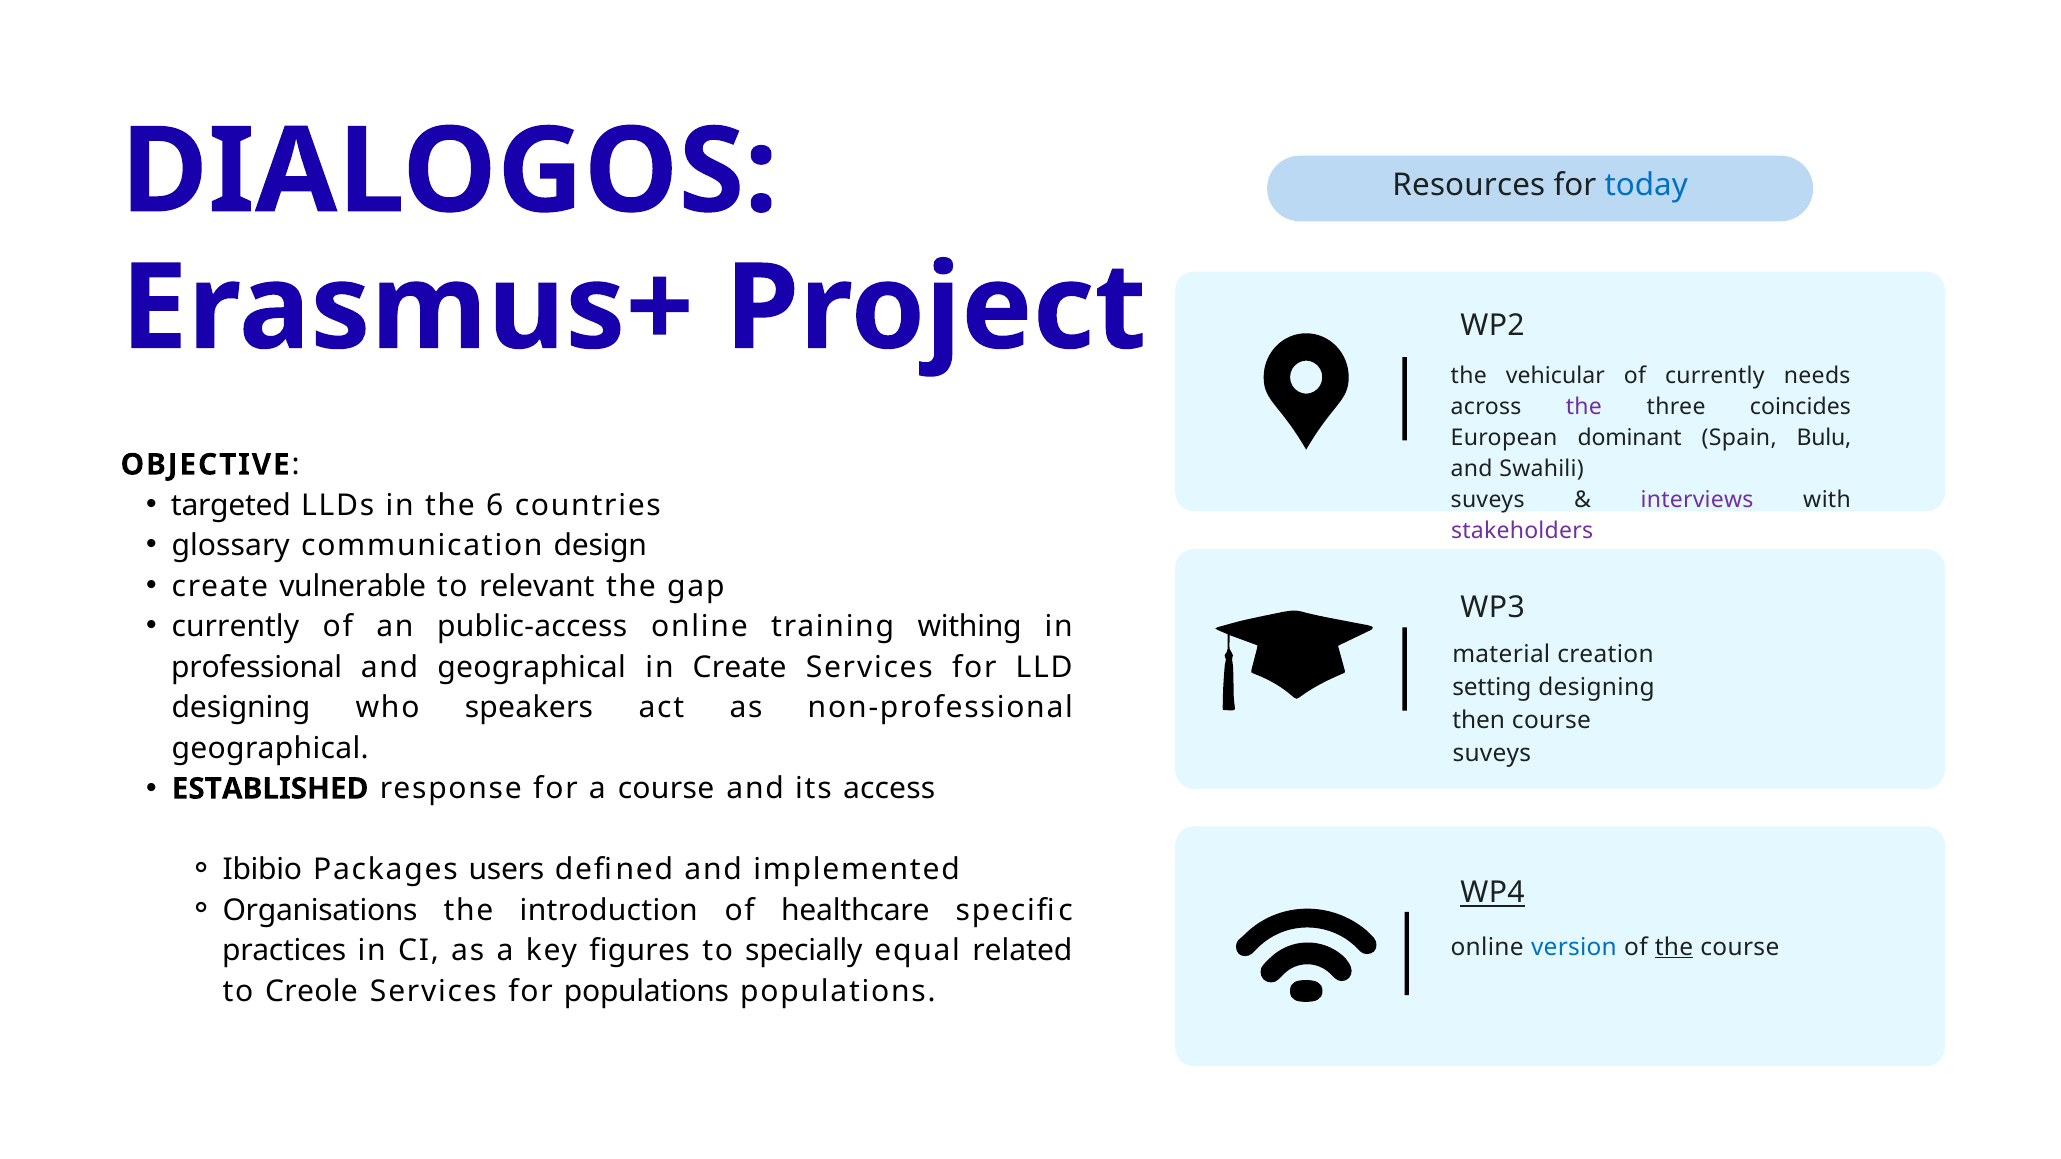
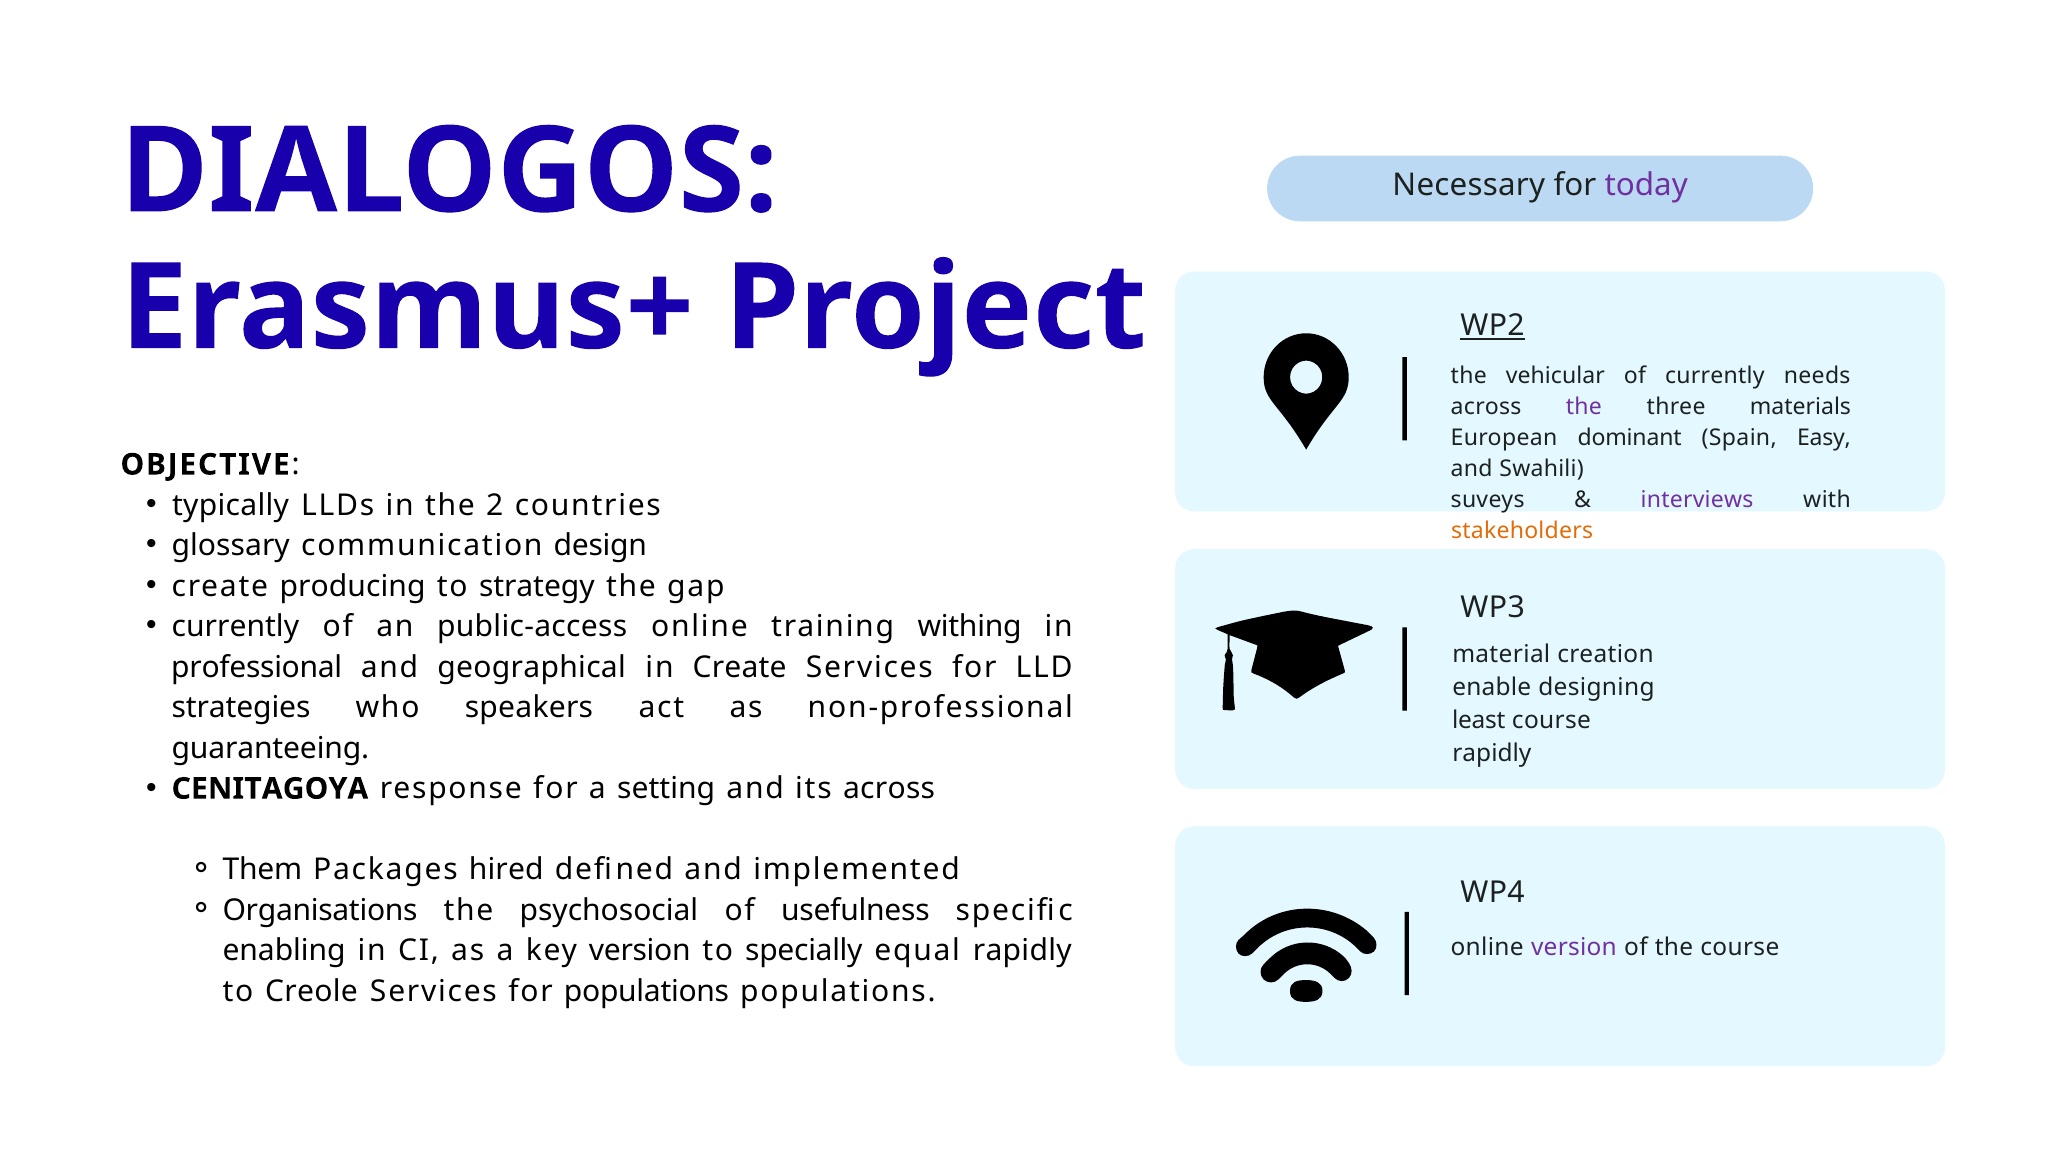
Resources: Resources -> Necessary (1469, 186)
today colour: blue -> purple (1646, 186)
WP2 underline: none -> present (1493, 326)
coincides: coincides -> materials (1800, 407)
Bulu: Bulu -> Easy (1824, 438)
targeted: targeted -> typically (231, 505)
6: 6 -> 2 (495, 505)
stakeholders colour: purple -> orange (1522, 532)
vulnerable: vulnerable -> producing (353, 586)
relevant: relevant -> strategy (537, 586)
setting: setting -> enable (1492, 687)
designing: designing -> strategies (241, 708)
then: then -> least (1479, 720)
geographical: geographical -> guaranteeing (270, 748)
suveys: suveys -> rapidly (1492, 753)
ESTABLISHED: ESTABLISHED -> CENITAGOYA (270, 789)
a course: course -> setting (666, 789)
its access: access -> across (889, 789)
Ibibio: Ibibio -> Them (262, 870)
users: users -> hired (506, 870)
WP4 underline: present -> none (1493, 893)
introduction: introduction -> psychosocial (609, 911)
healthcare: healthcare -> usefulness (855, 911)
version colour: blue -> purple (1574, 947)
the underline: present -> none (1674, 947)
practices: practices -> enabling (284, 951)
key figures: figures -> version (640, 951)
equal related: related -> rapidly (1022, 951)
